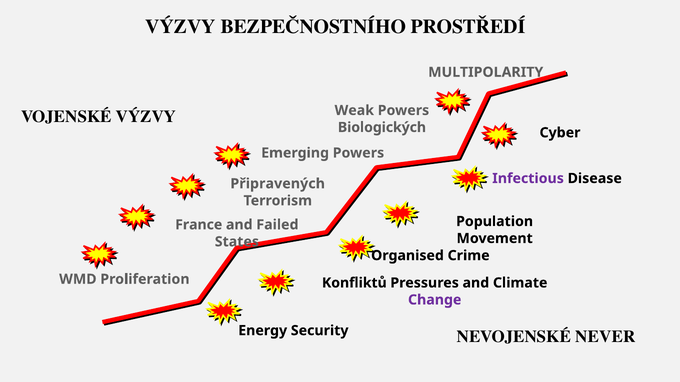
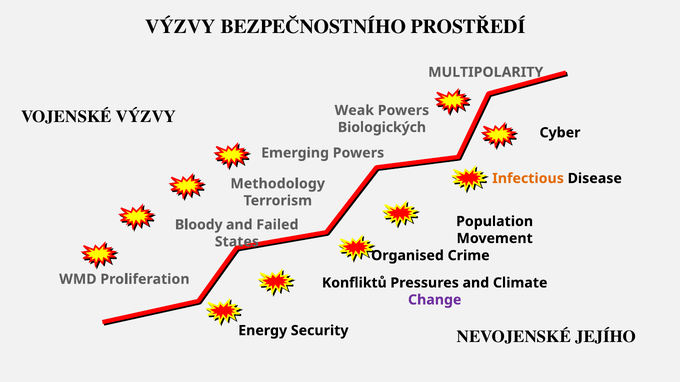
Infectious colour: purple -> orange (528, 179)
Připravených: Připravených -> Methodology (278, 184)
France: France -> Bloody (199, 225)
NEVER: NEVER -> JEJÍHO (605, 337)
